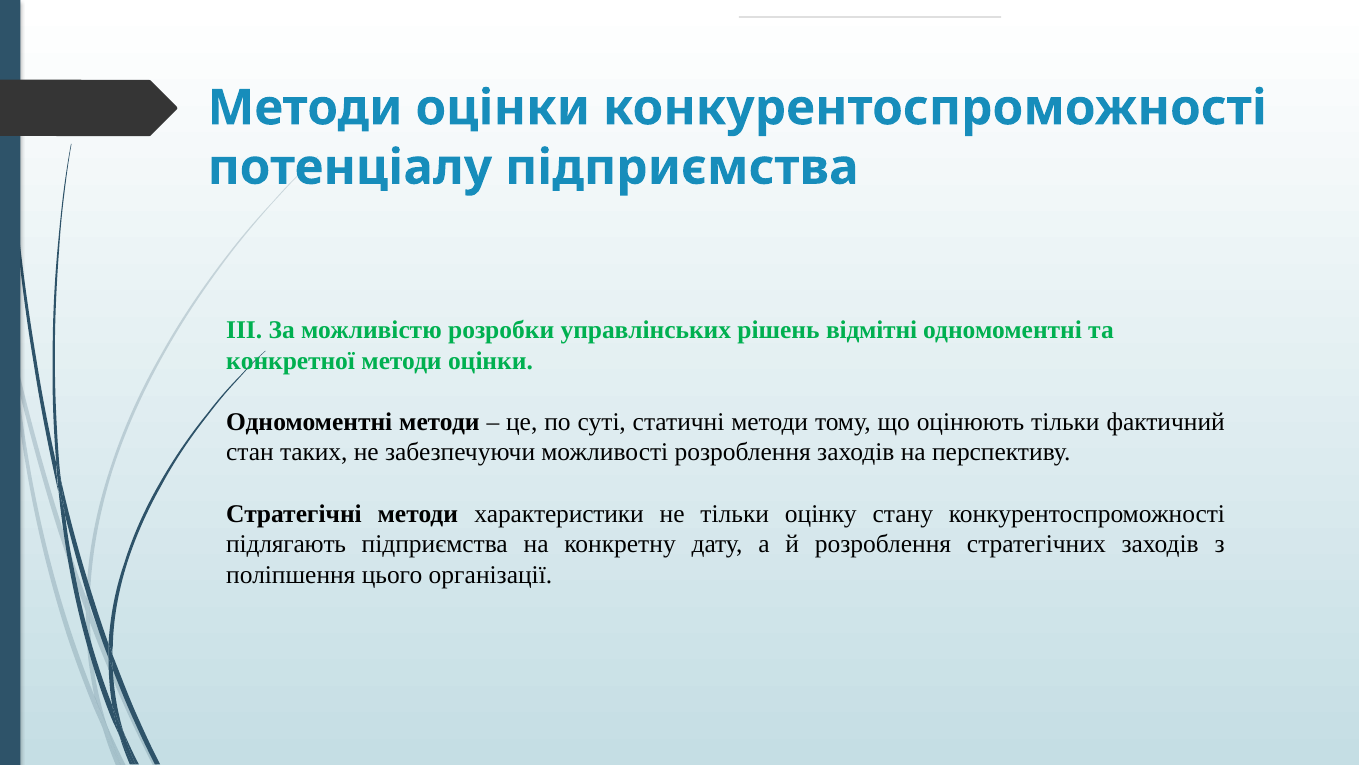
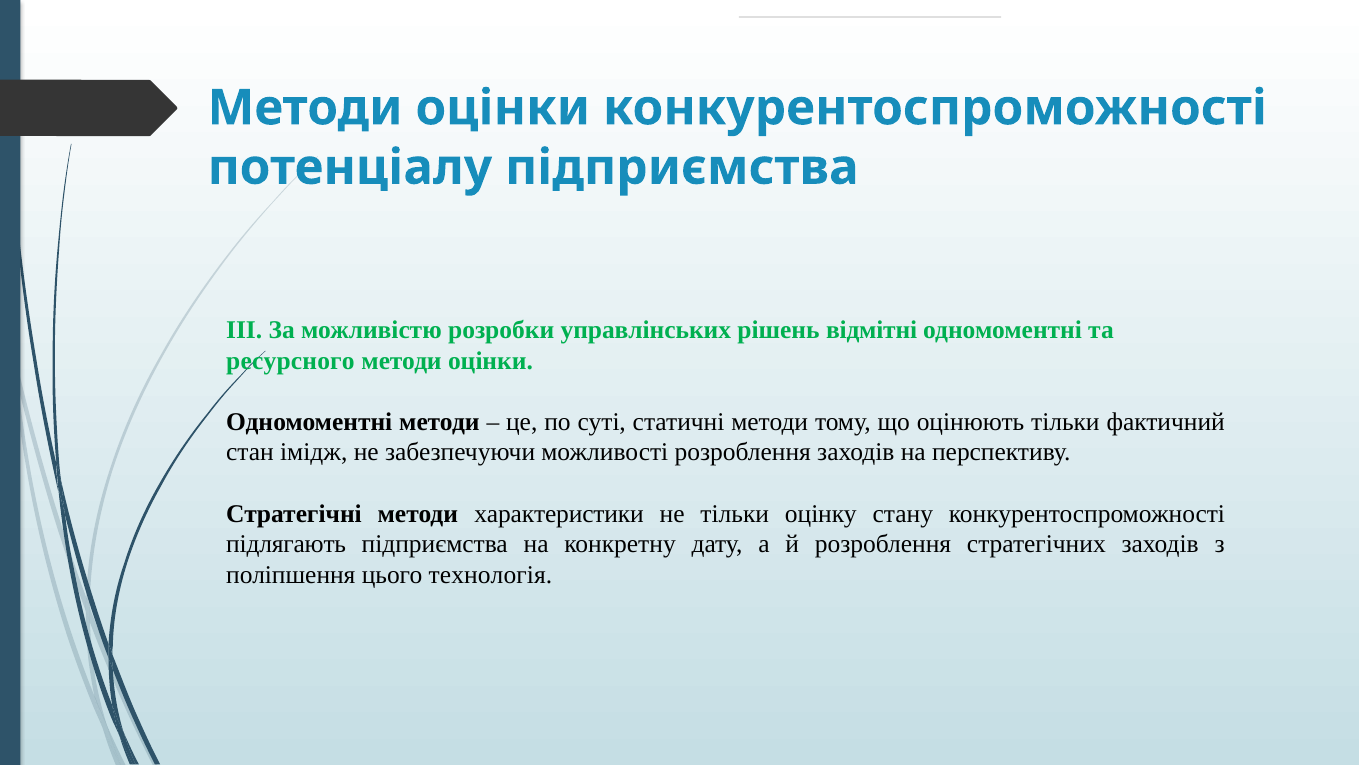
конкретної: конкретної -> ресурсного (290, 360)
таких: таких -> імідж (314, 452)
організації: організації -> технологія (490, 575)
